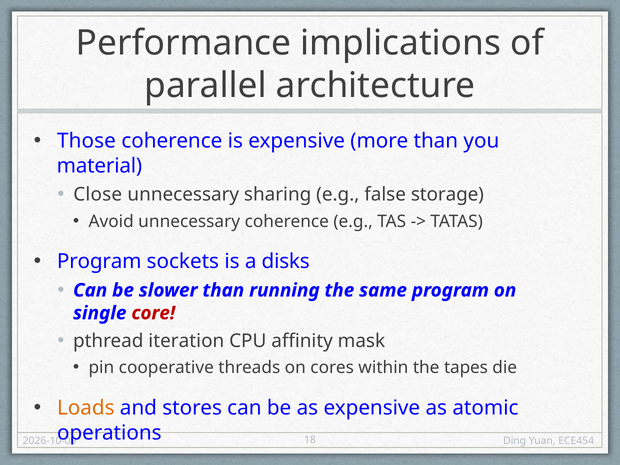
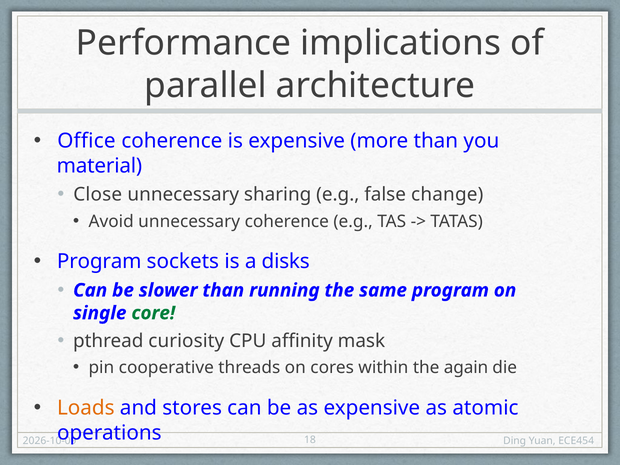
Those: Those -> Office (86, 141)
storage: storage -> change (447, 195)
core colour: red -> green (153, 313)
iteration: iteration -> curiosity (186, 341)
tapes: tapes -> again (466, 368)
